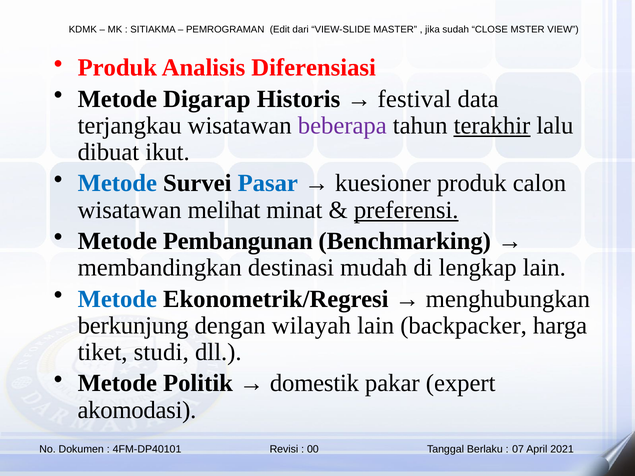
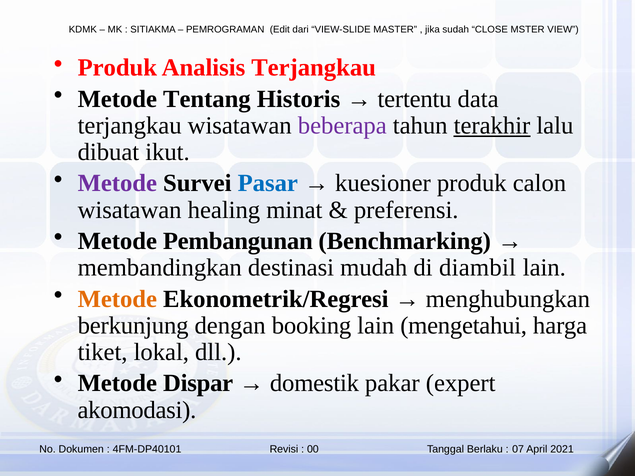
Analisis Diferensiasi: Diferensiasi -> Terjangkau (314, 68)
Digarap: Digarap -> Tentang (207, 99)
festival: festival -> tertentu (415, 99)
Metode colour: blue -> purple (117, 183)
melihat: melihat -> healing (224, 210)
preferensi underline: present -> none (406, 210)
lengkap: lengkap -> diambil (478, 268)
Metode colour: blue -> orange (117, 299)
wilayah: wilayah -> booking (312, 326)
backpacker: backpacker -> mengetahui (464, 326)
studi: studi -> lokal (161, 352)
Politik: Politik -> Dispar (198, 383)
